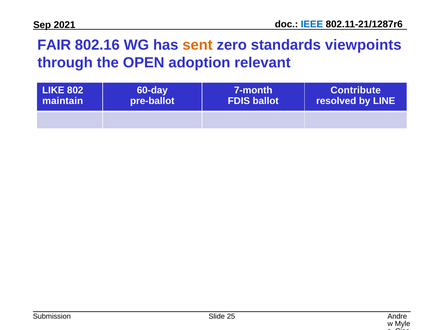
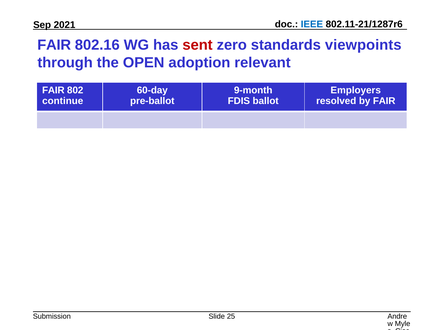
sent colour: orange -> red (198, 45)
LIKE: LIKE -> FAIR (53, 90)
7-month: 7-month -> 9-month (253, 90)
Contribute: Contribute -> Employers (356, 90)
maintain: maintain -> continue (63, 101)
by LINE: LINE -> FAIR (384, 101)
